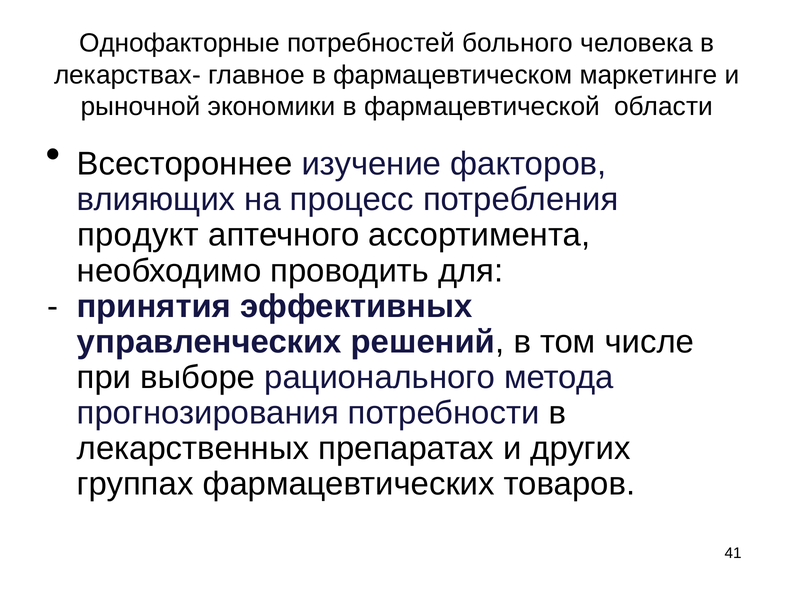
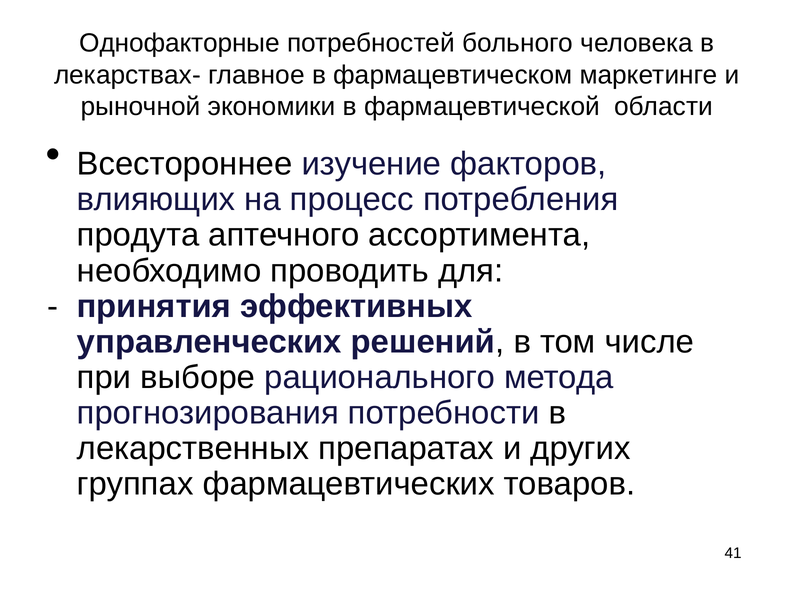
продукт: продукт -> продута (138, 235)
